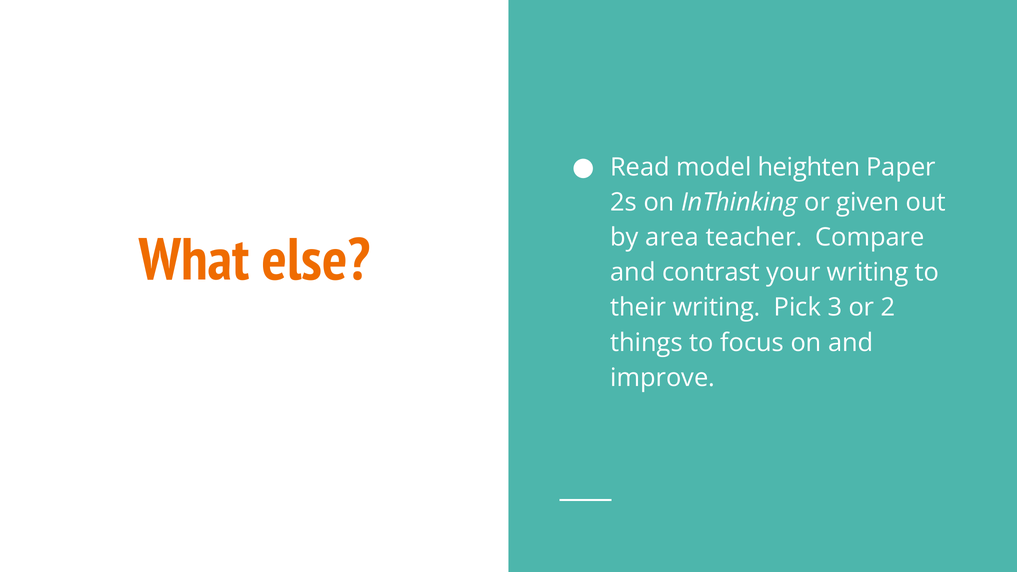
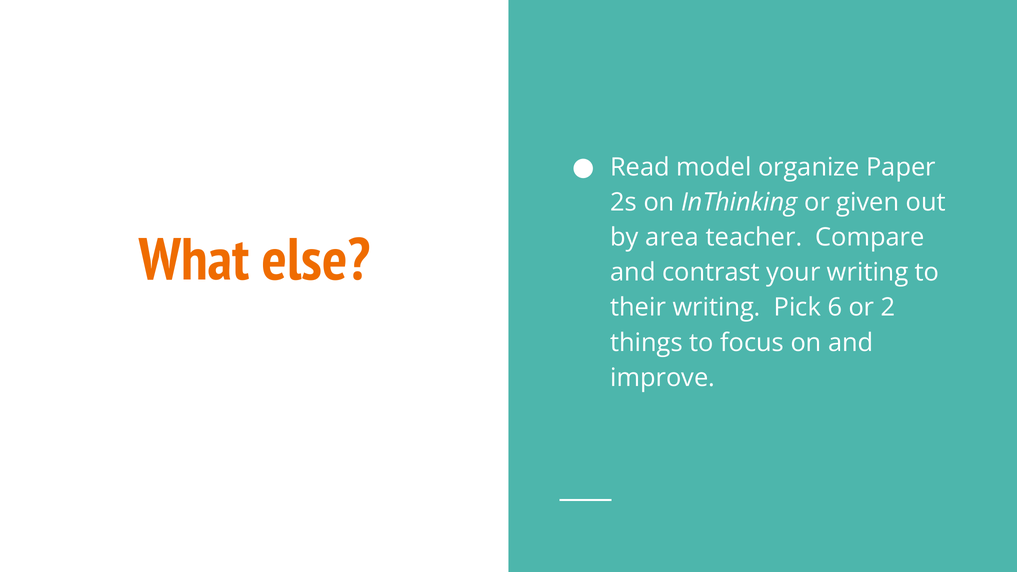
heighten: heighten -> organize (809, 167)
3: 3 -> 6 (835, 308)
